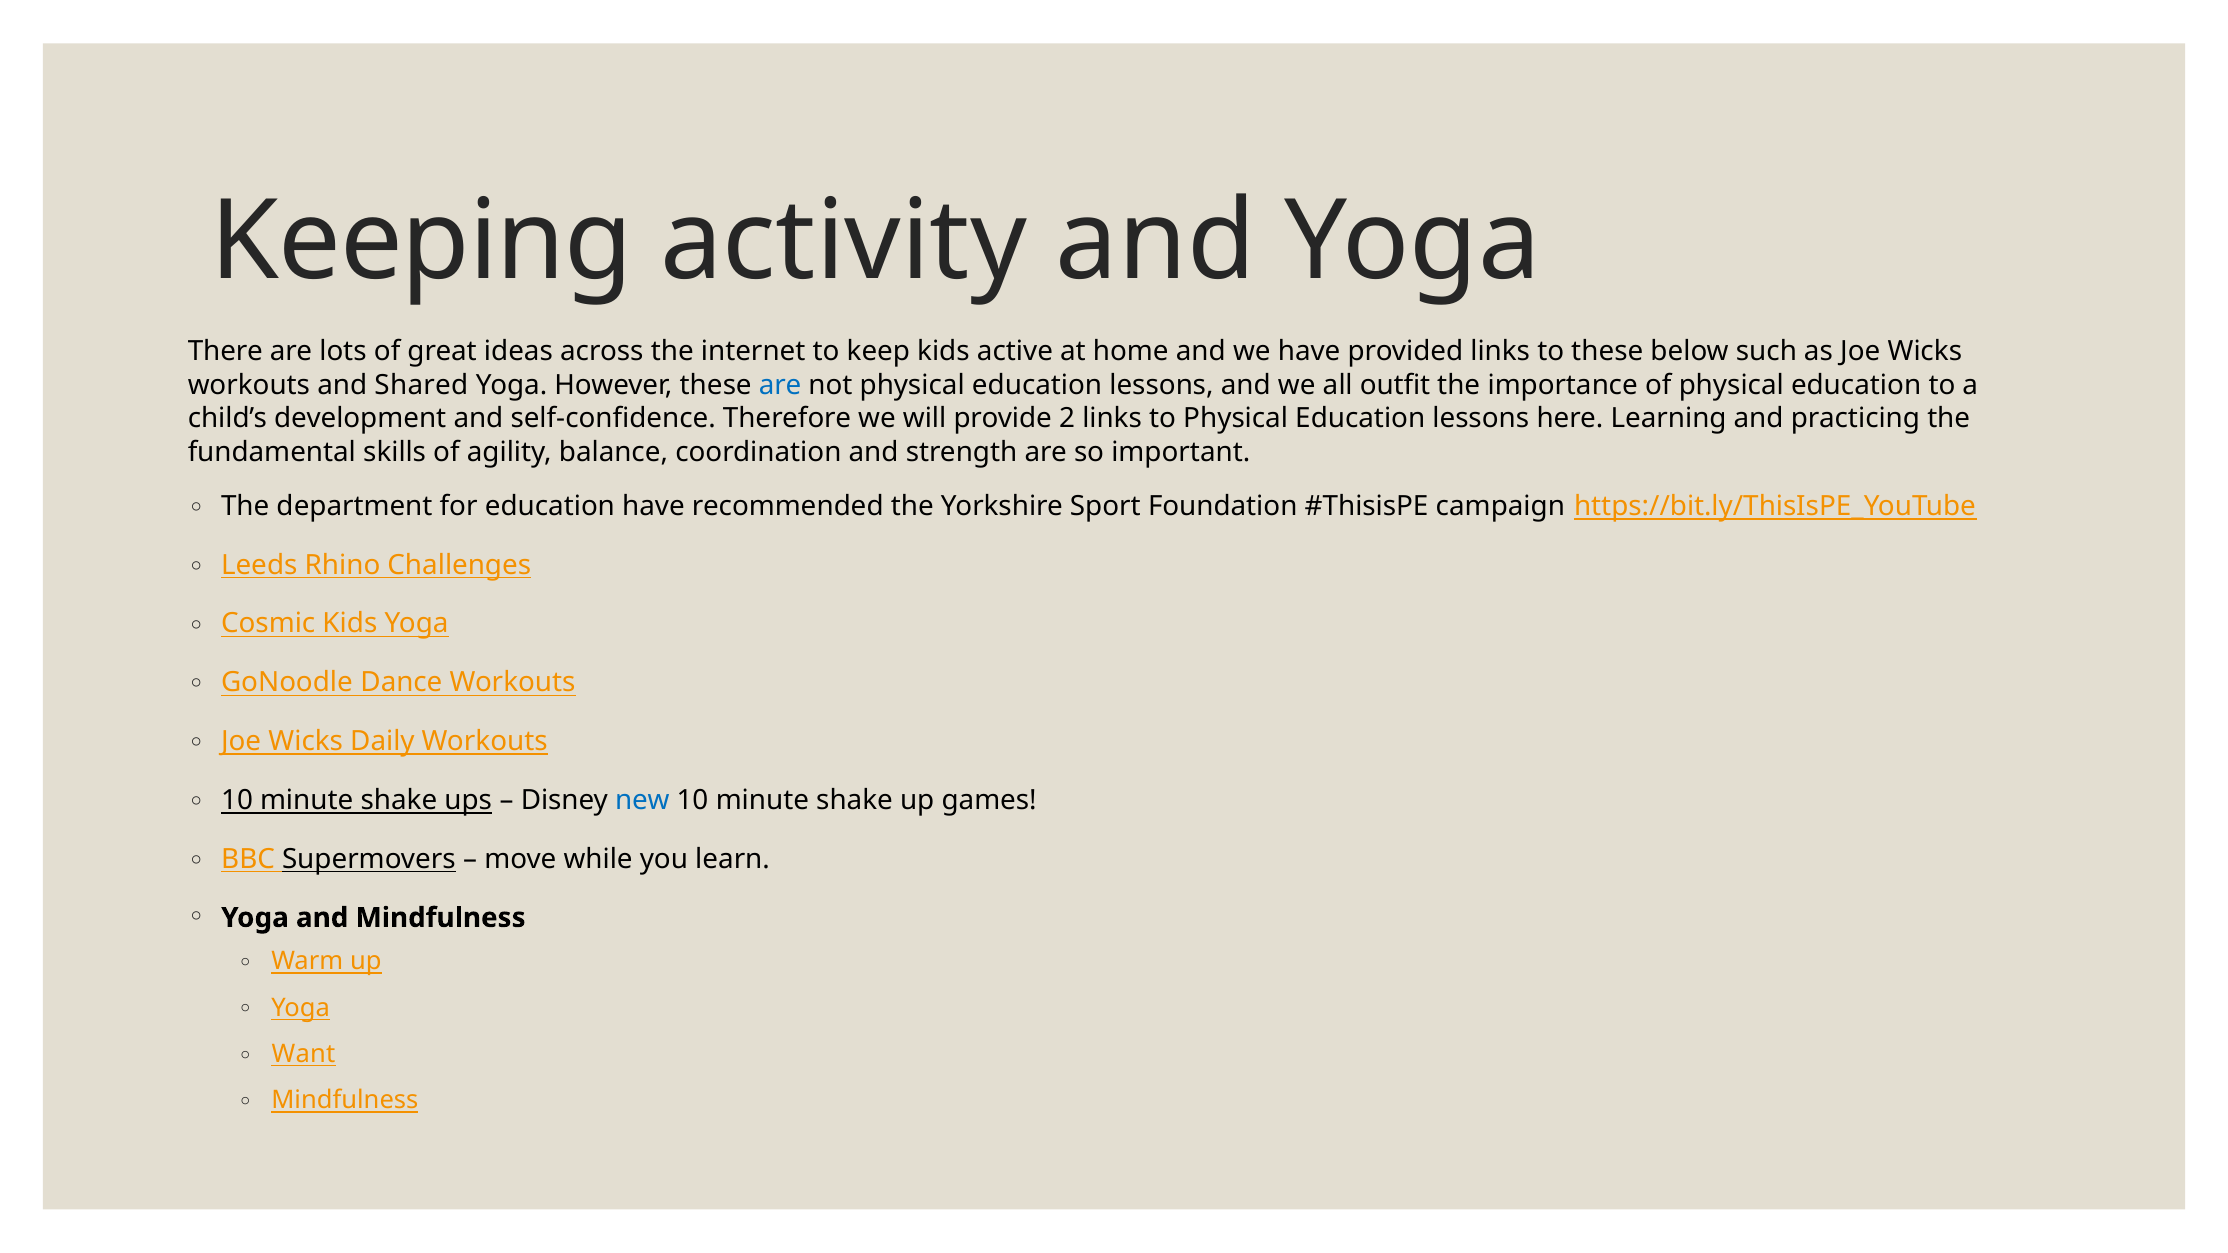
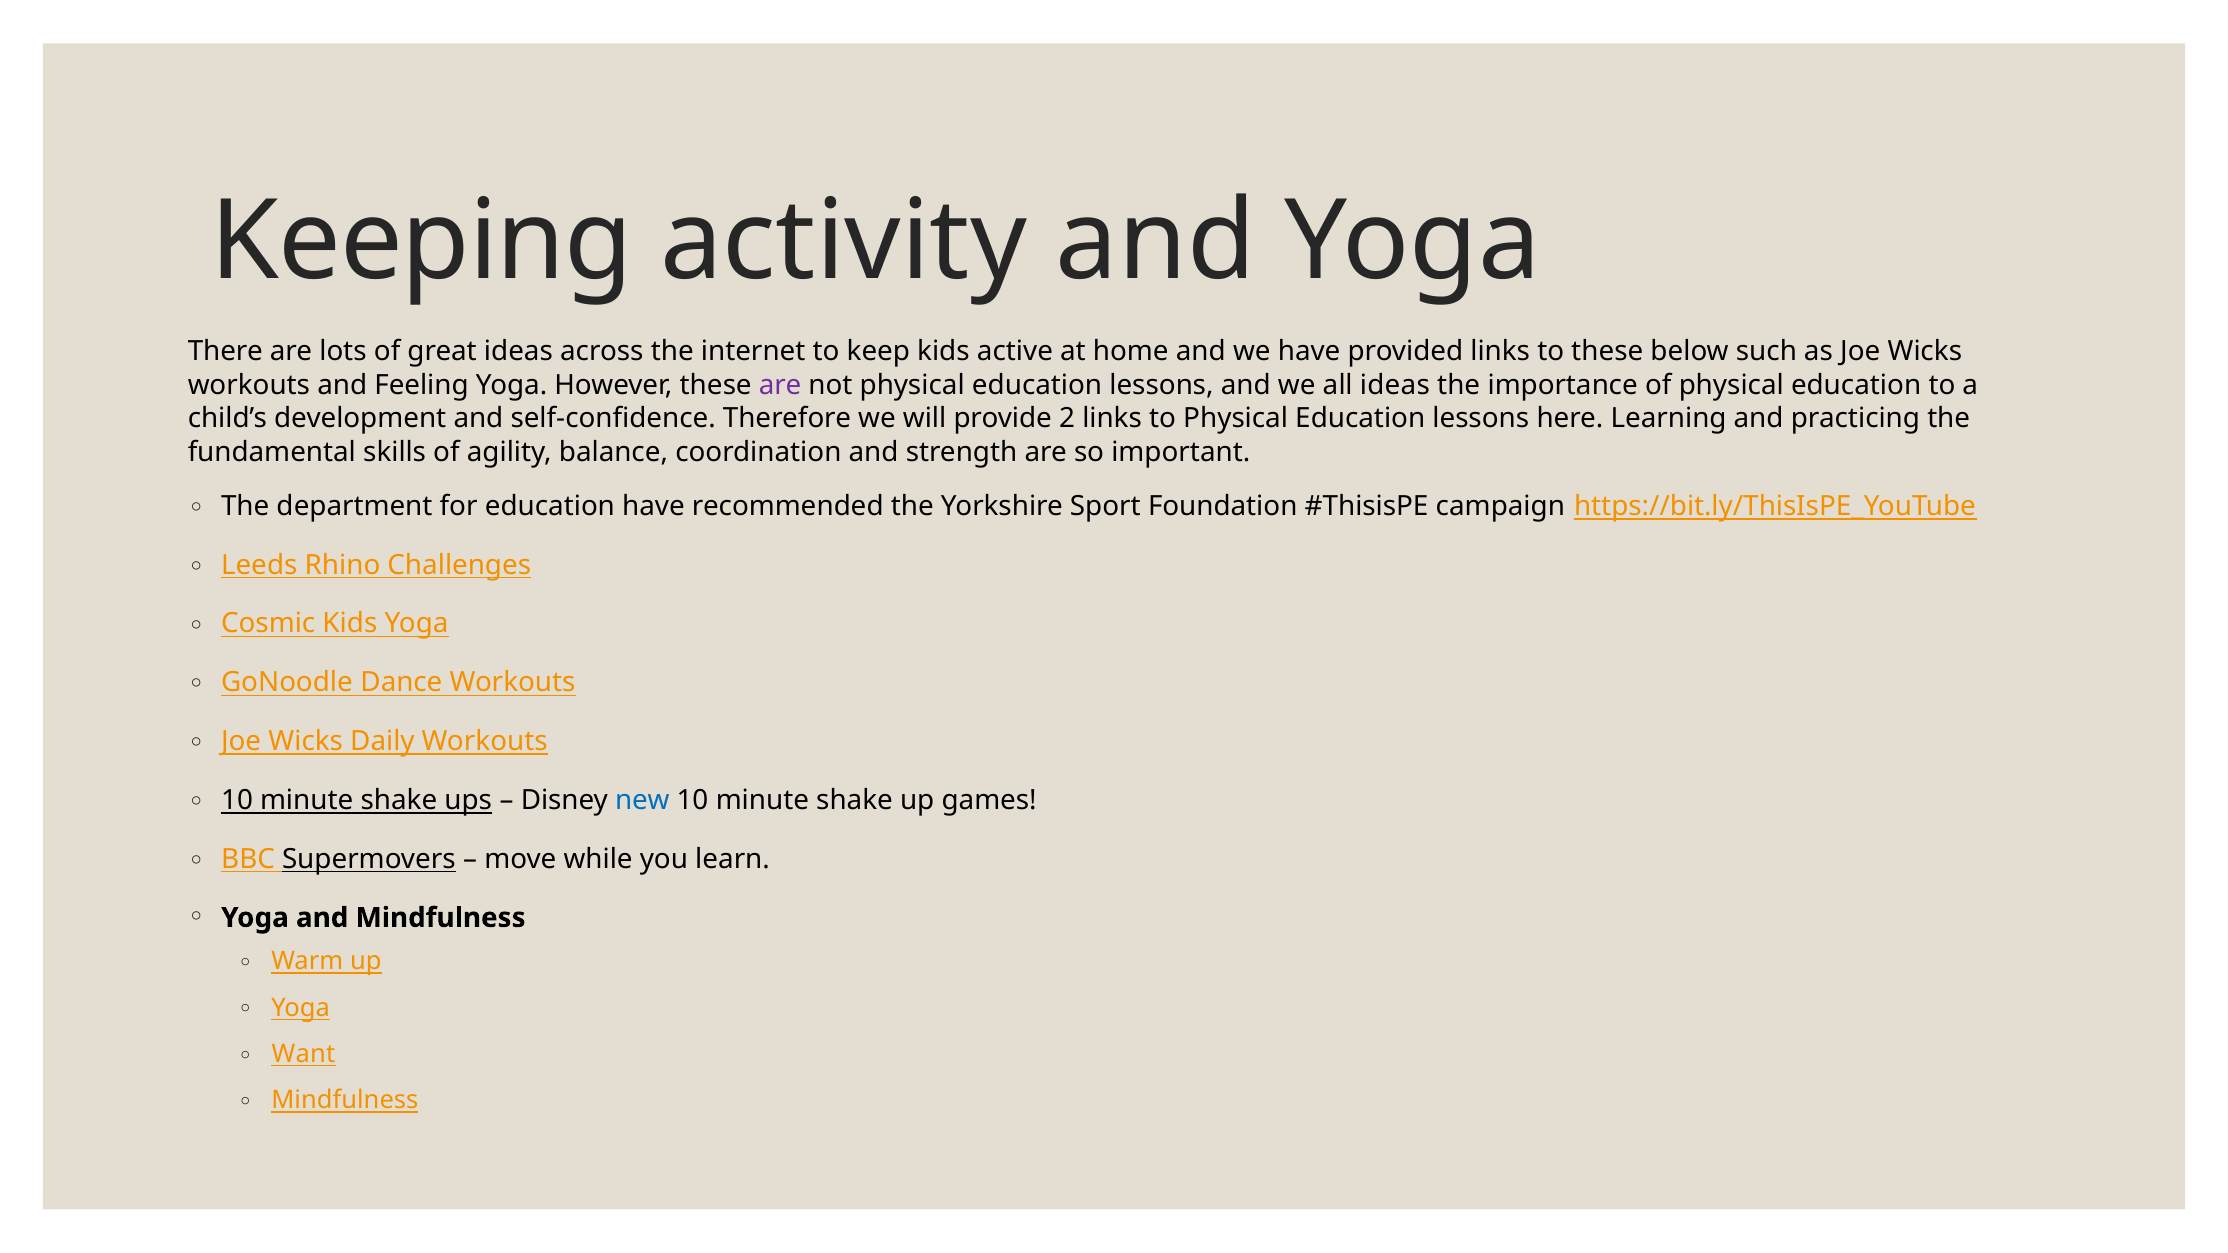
Shared: Shared -> Feeling (422, 385)
are colour: blue -> purple (780, 385)
all outfit: outfit -> ideas (1395, 385)
